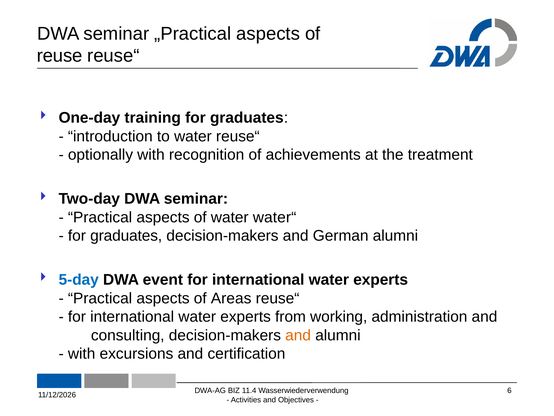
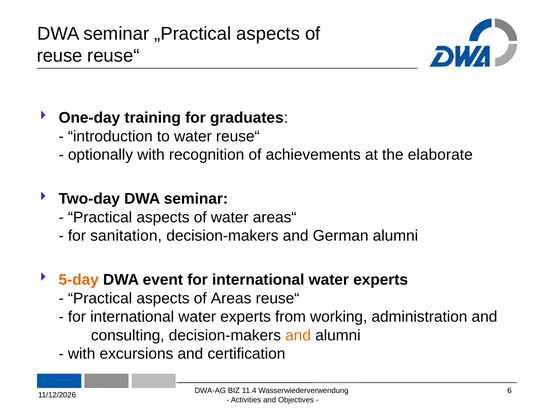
treatment: treatment -> elaborate (440, 155)
water“: water“ -> areas“ (275, 217)
graduates: graduates -> sanitation (126, 236)
5-day colour: blue -> orange (79, 279)
